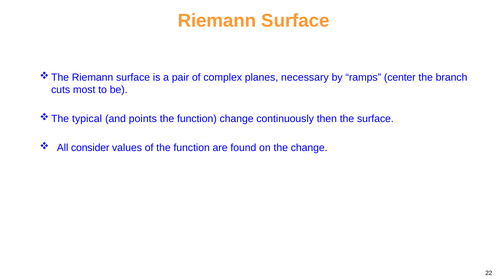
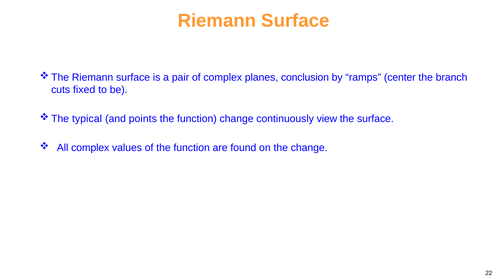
necessary: necessary -> conclusion (305, 77)
most: most -> fixed (84, 90)
then: then -> view (327, 119)
All consider: consider -> complex (90, 148)
